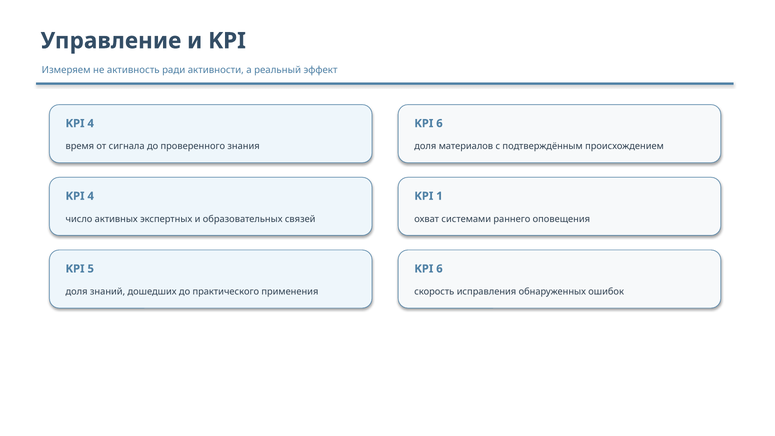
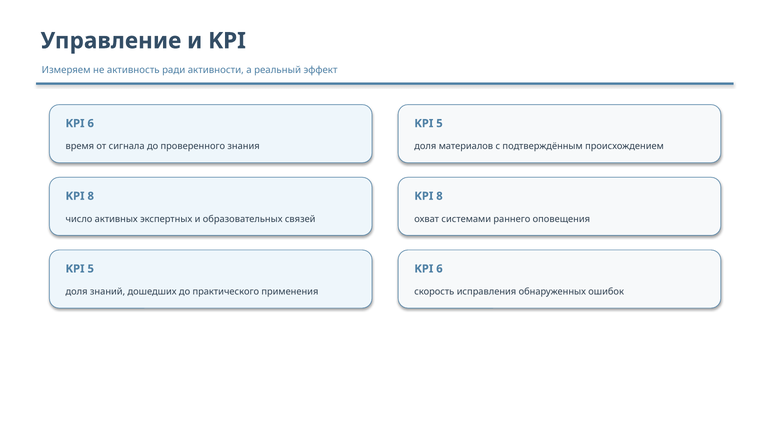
4: 4 -> 6 (91, 123)
6: 6 -> 5 (439, 123)
4: 4 -> 8 (91, 196)
1: 1 -> 8 (439, 196)
